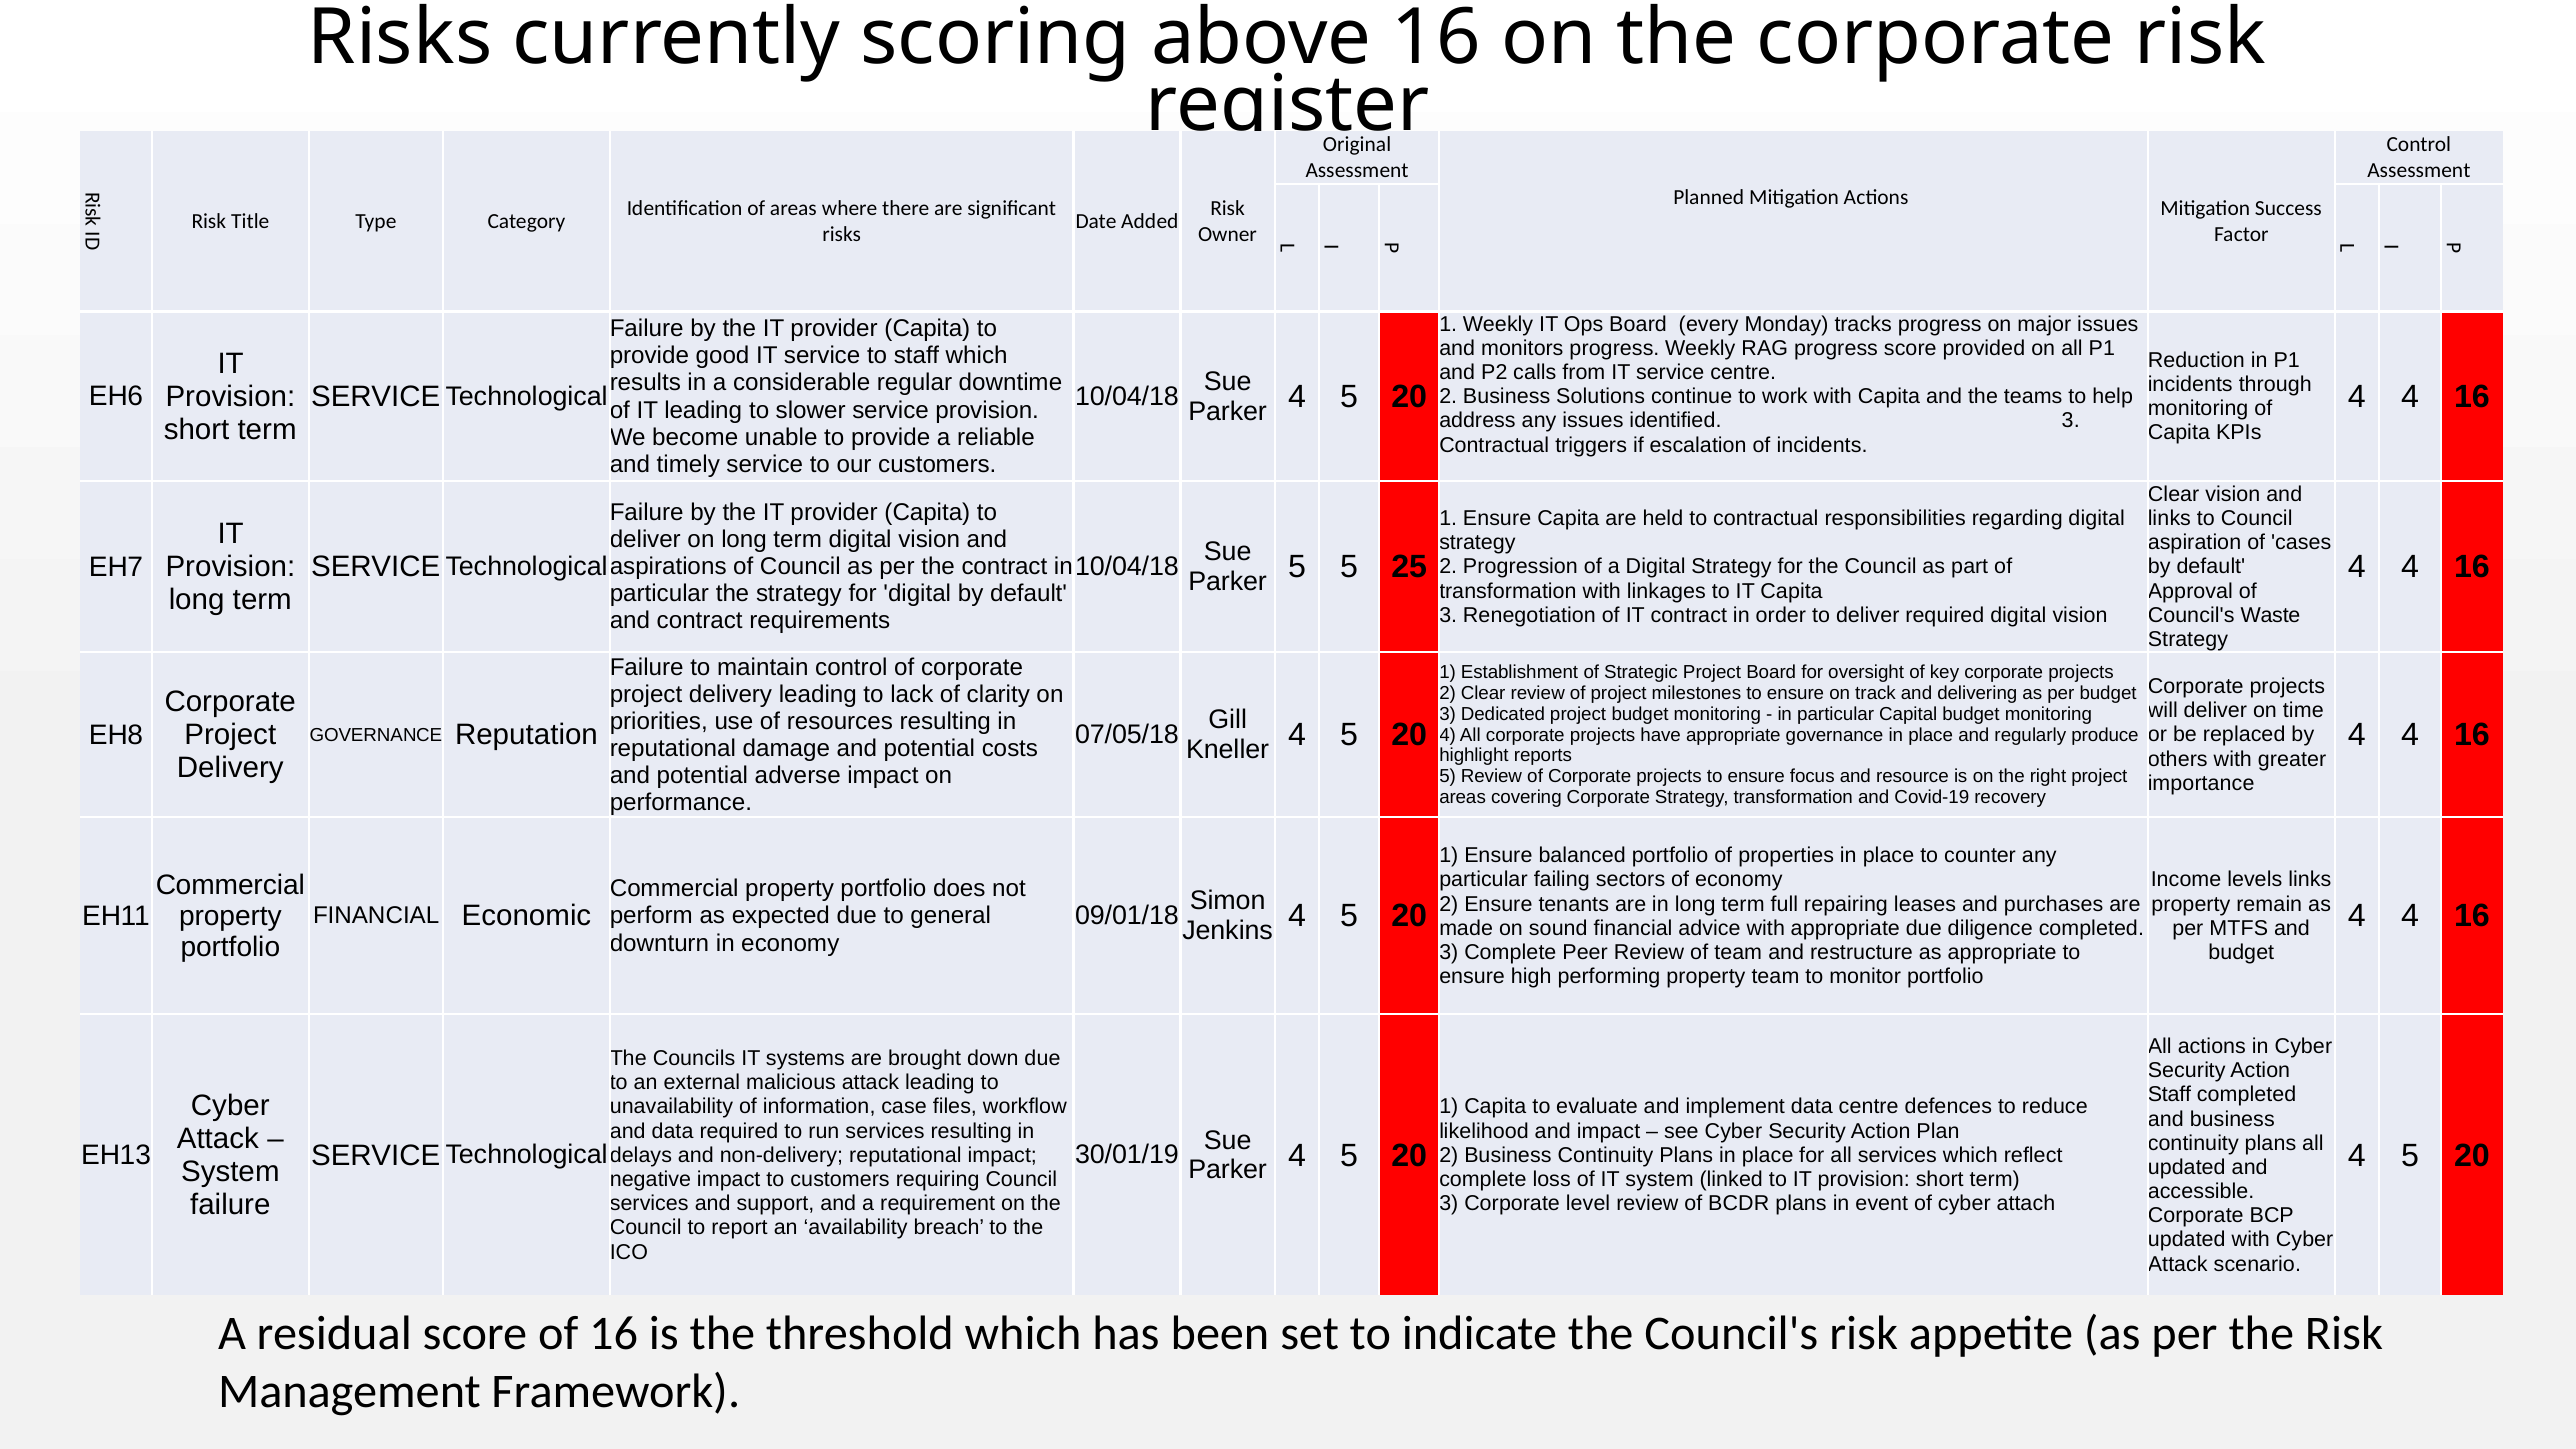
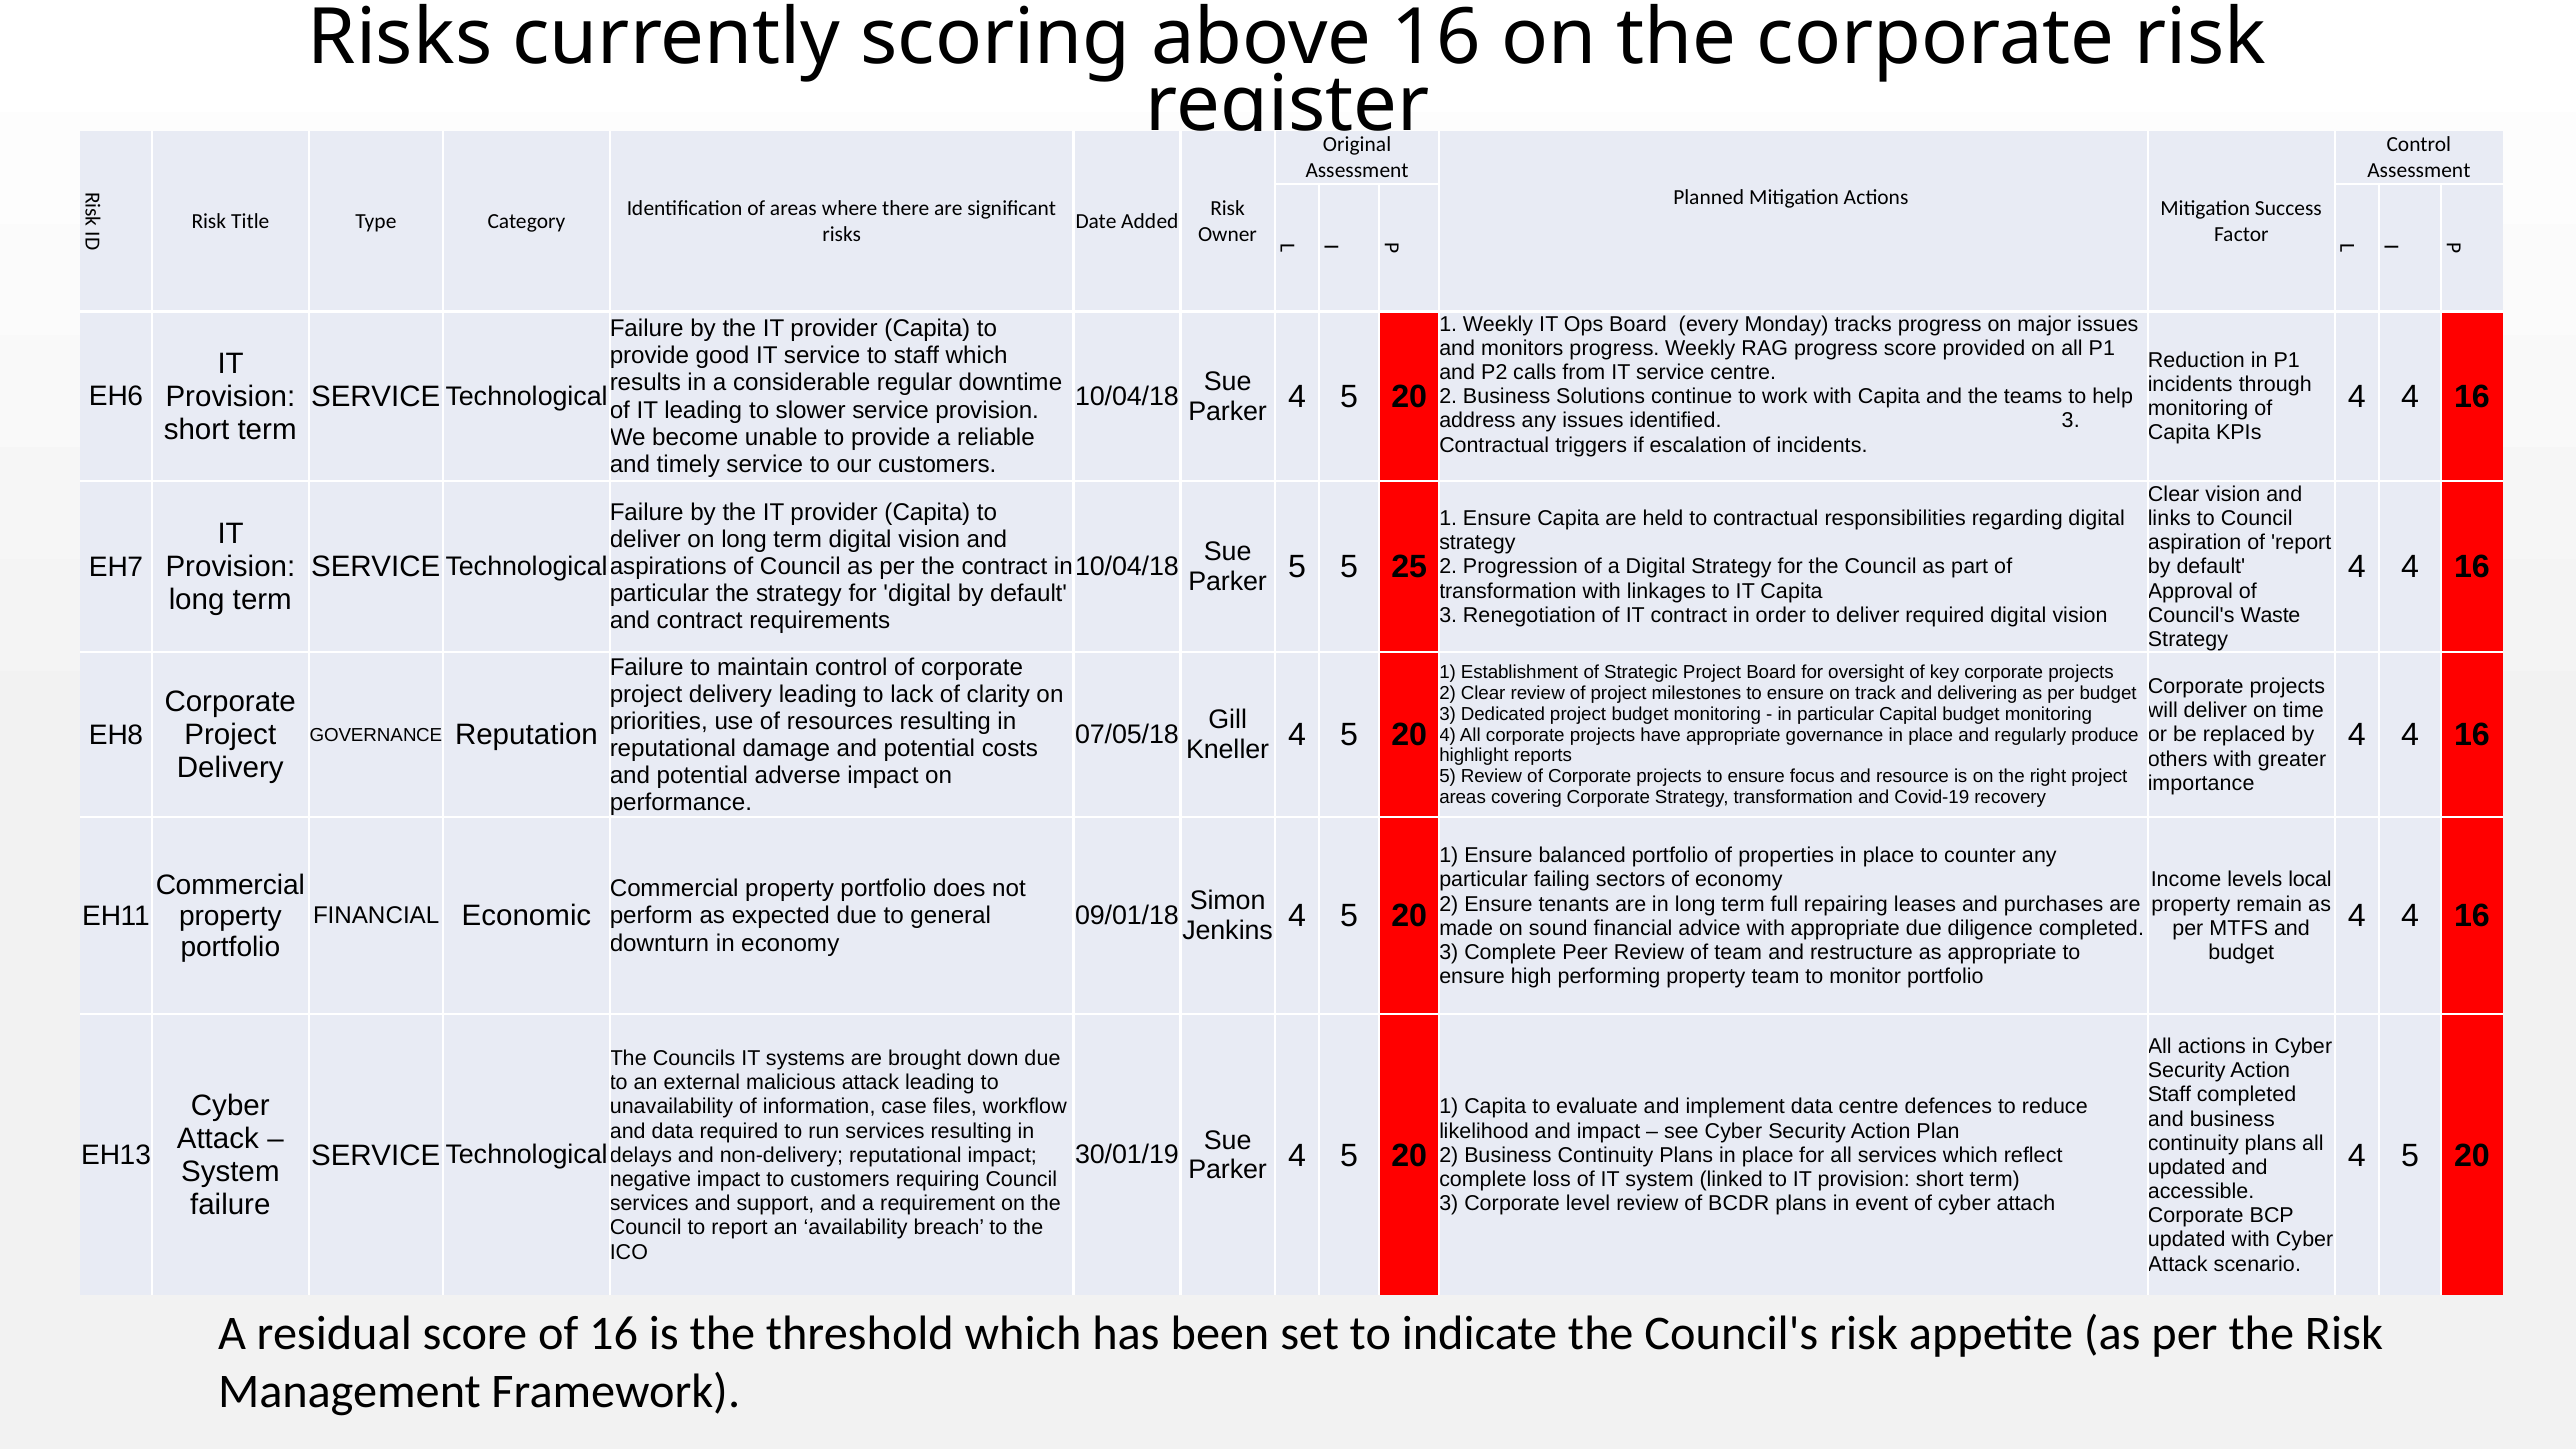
of cases: cases -> report (2301, 543)
levels links: links -> local (2310, 880)
